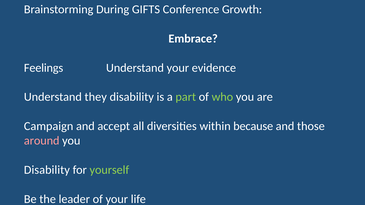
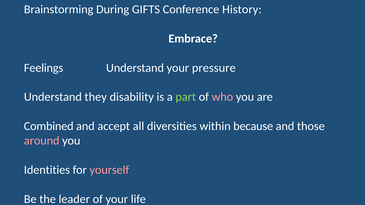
Growth: Growth -> History (242, 9)
evidence: evidence -> pressure (214, 68)
who colour: light green -> pink (222, 97)
Campaign: Campaign -> Combined (49, 126)
Disability: Disability -> Identities (47, 170)
yourself colour: light green -> pink (109, 170)
